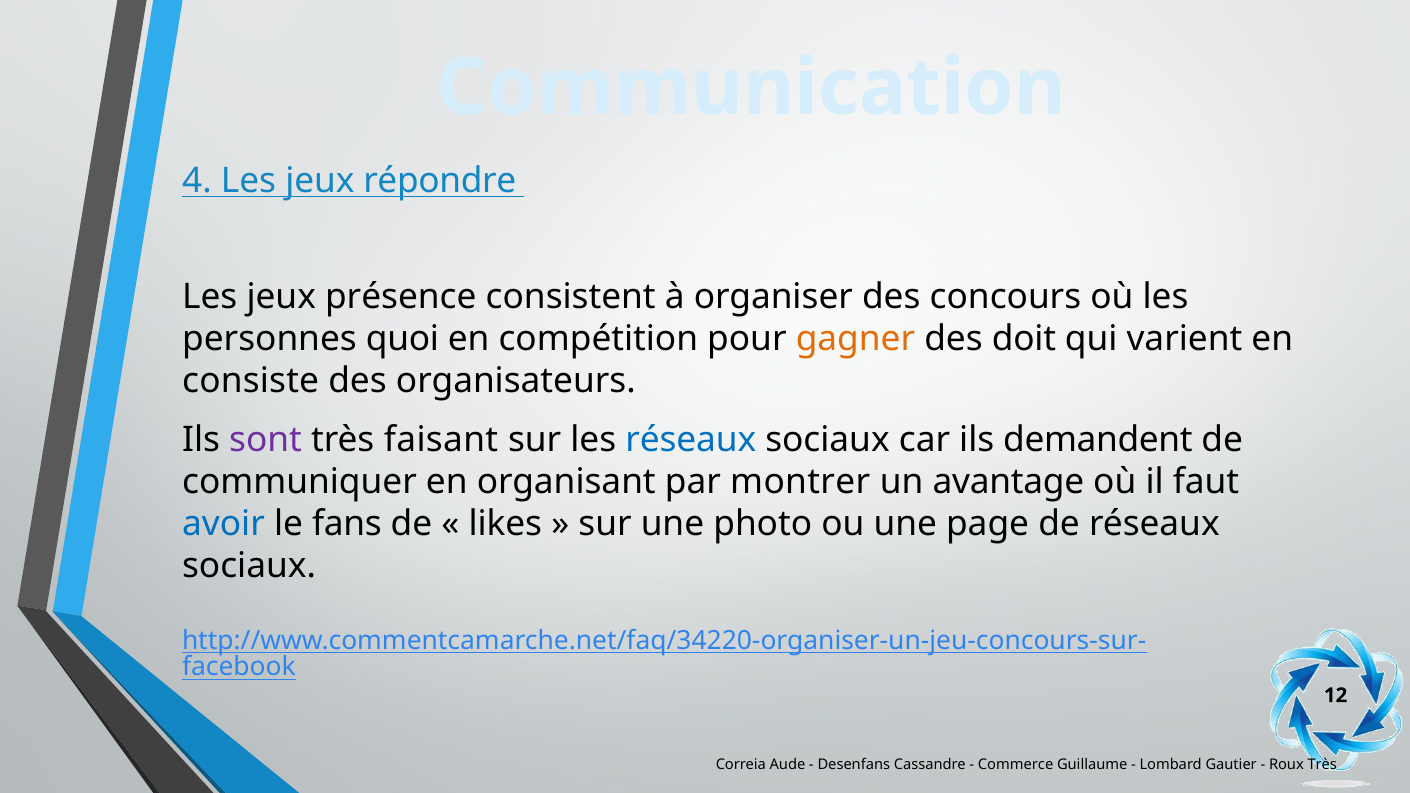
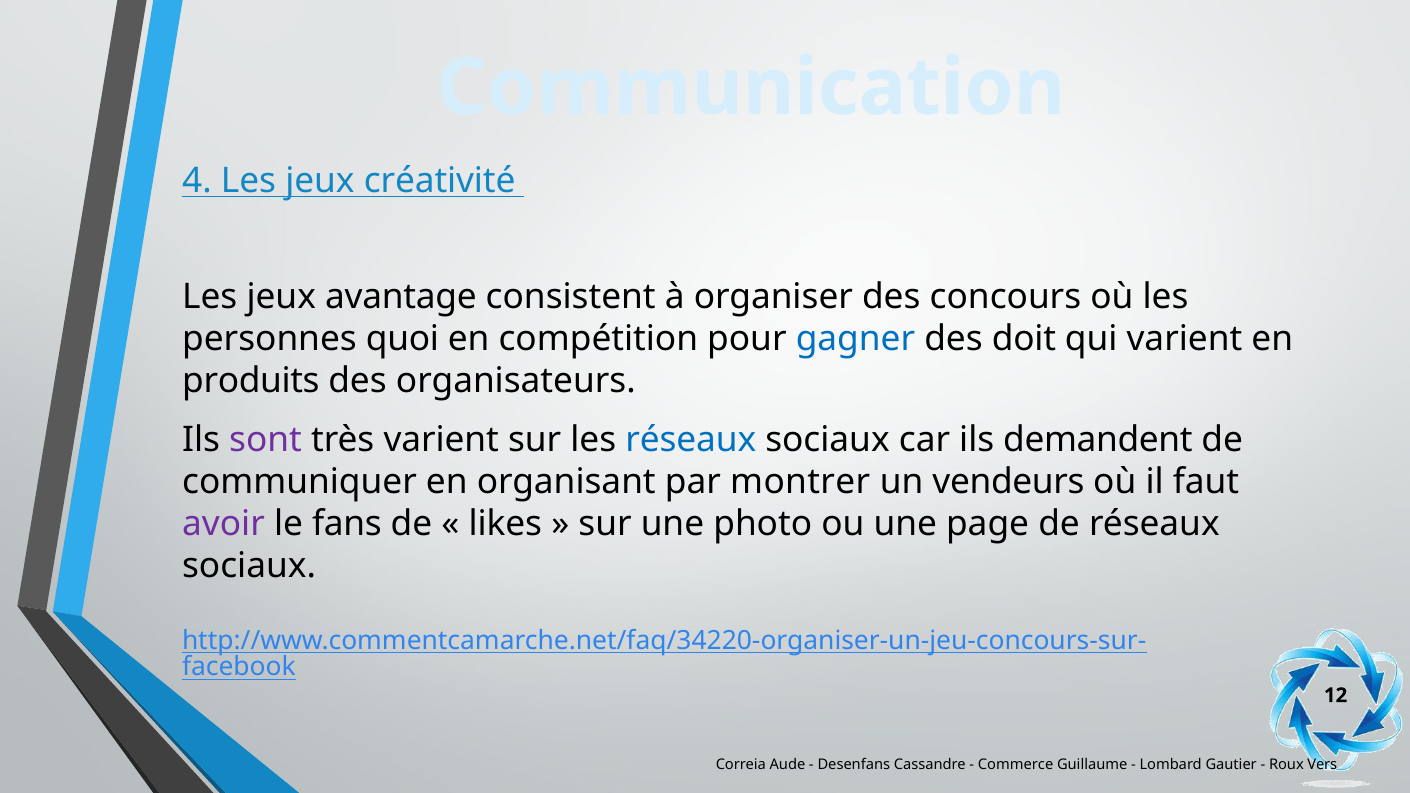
répondre: répondre -> créativité (440, 180)
présence: présence -> avantage (401, 297)
gagner colour: orange -> blue (855, 339)
consiste: consiste -> produits (251, 381)
très faisant: faisant -> varient (441, 440)
avantage: avantage -> vendeurs (1008, 482)
avoir colour: blue -> purple (224, 524)
Roux Très: Très -> Vers (1322, 764)
